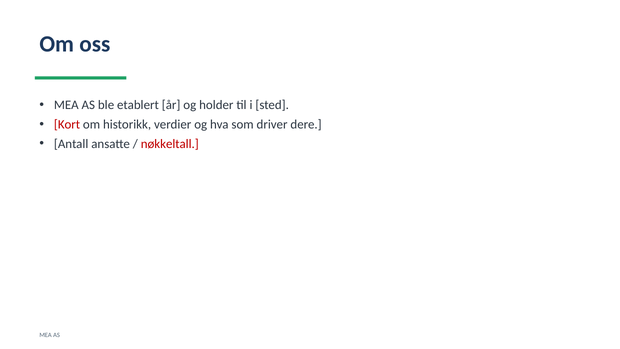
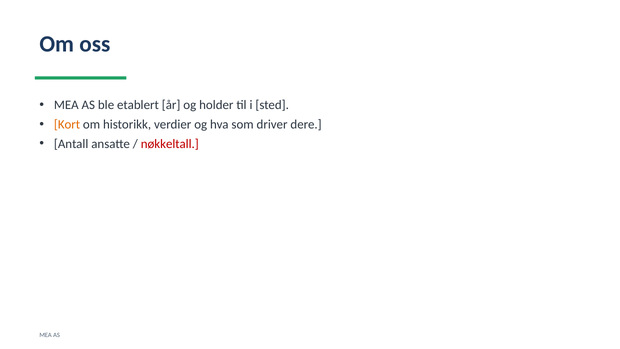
Kort colour: red -> orange (67, 124)
